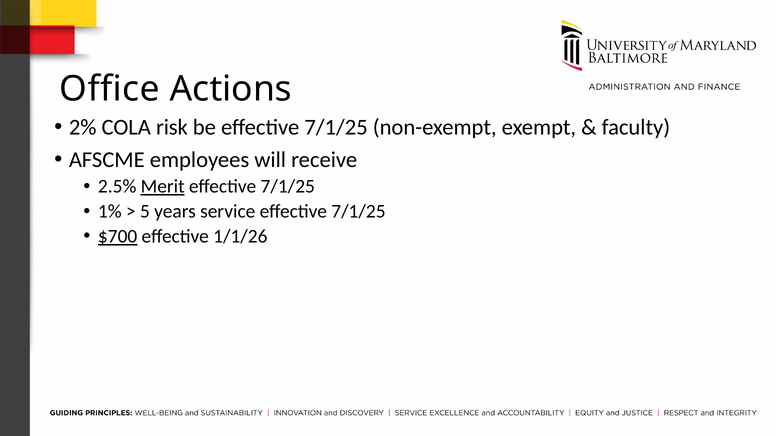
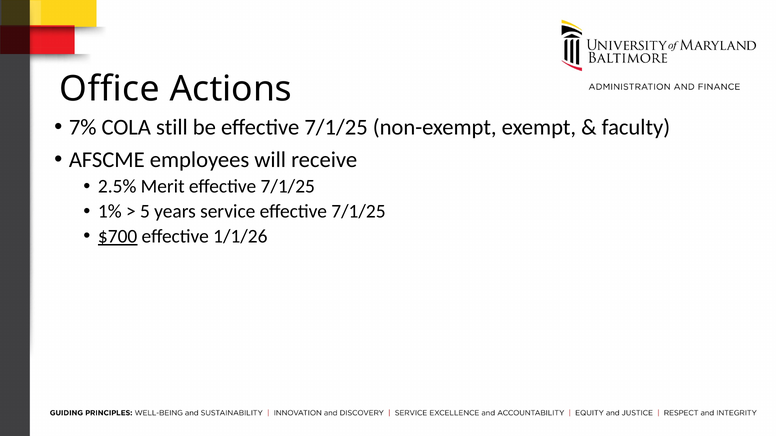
2%: 2% -> 7% (83, 127)
risk: risk -> still (172, 127)
Merit underline: present -> none (163, 187)
